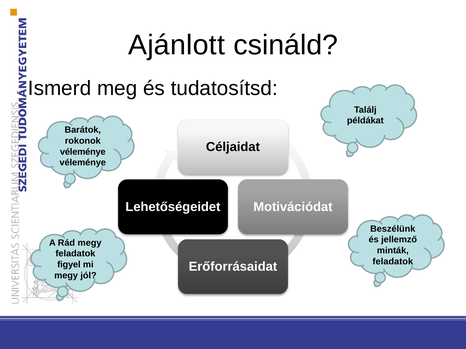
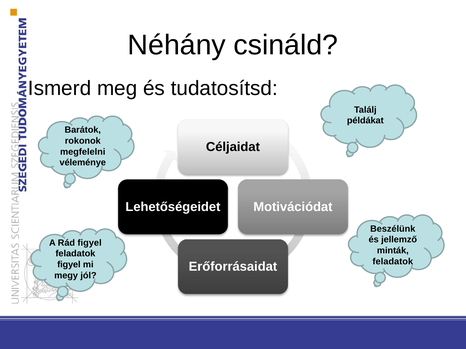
Ajánlott: Ajánlott -> Néhány (177, 45)
véleménye: véleménye -> megfelelni (83, 152)
Rád megy: megy -> figyel (90, 243)
